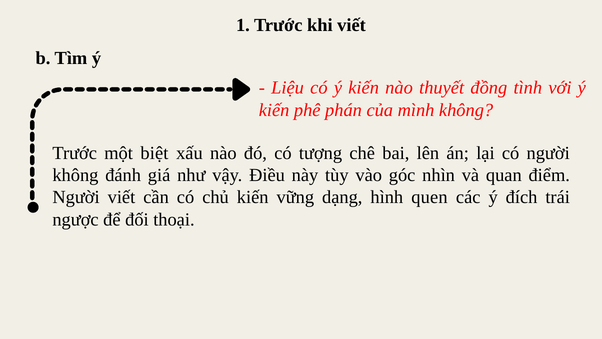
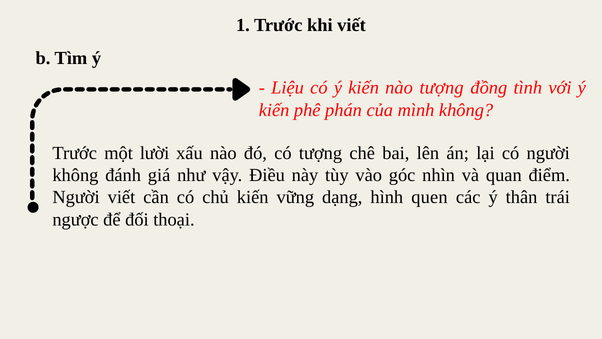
nào thuyết: thuyết -> tượng (442, 88)
biệt: biệt -> lười (155, 153)
đích: đích -> thân (522, 197)
